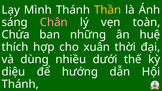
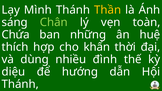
Chân colour: pink -> light green (54, 22)
xuân: xuân -> khẩn (97, 47)
dưới: dưới -> đình (105, 59)
